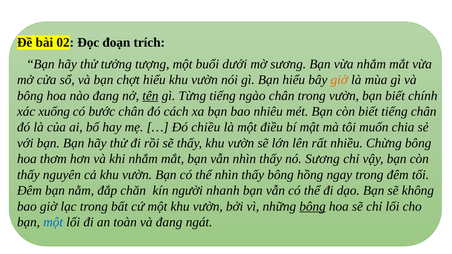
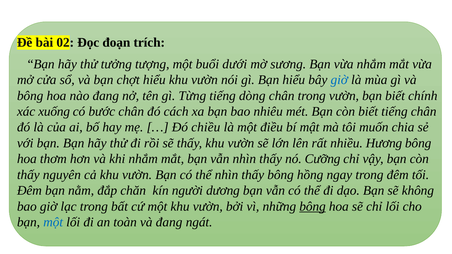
giờ colour: orange -> blue (339, 80)
tên underline: present -> none (150, 96)
ngào: ngào -> dòng (252, 96)
Chừng: Chừng -> Hương (384, 143)
nó Sương: Sương -> Cưỡng (323, 159)
nhanh: nhanh -> dương (223, 191)
